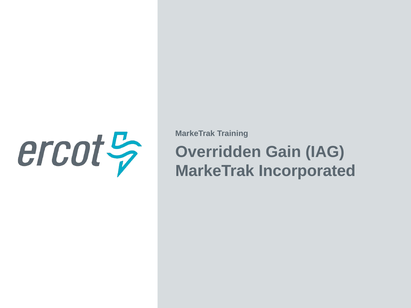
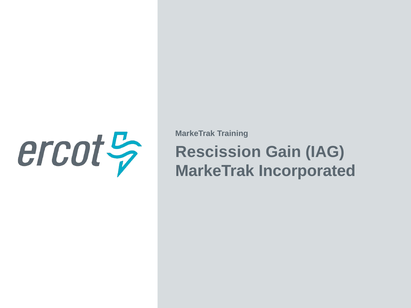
Overridden: Overridden -> Rescission (218, 152)
